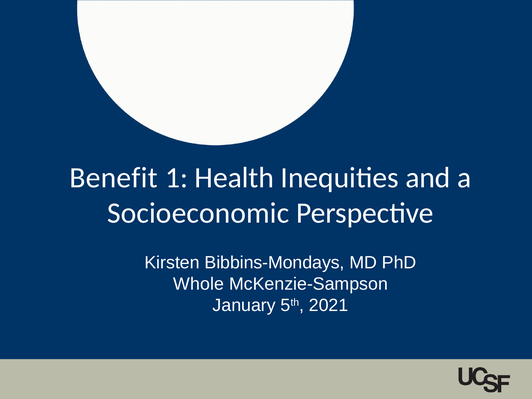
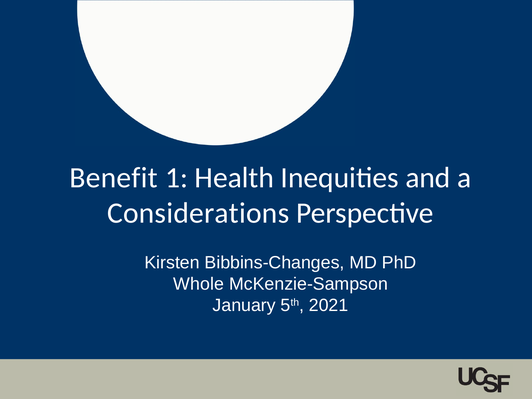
Socioeconomic: Socioeconomic -> Considerations (198, 213)
Bibbins-Mondays: Bibbins-Mondays -> Bibbins-Changes (275, 263)
